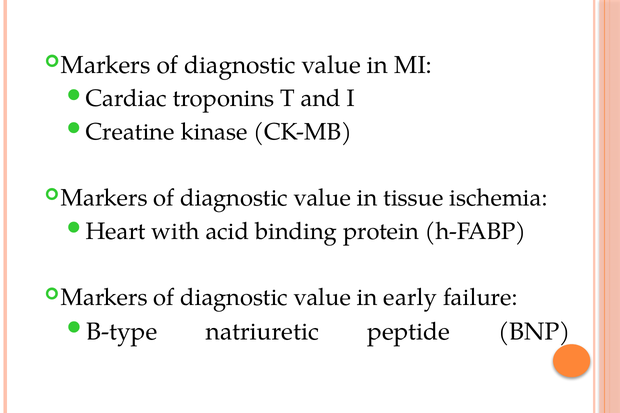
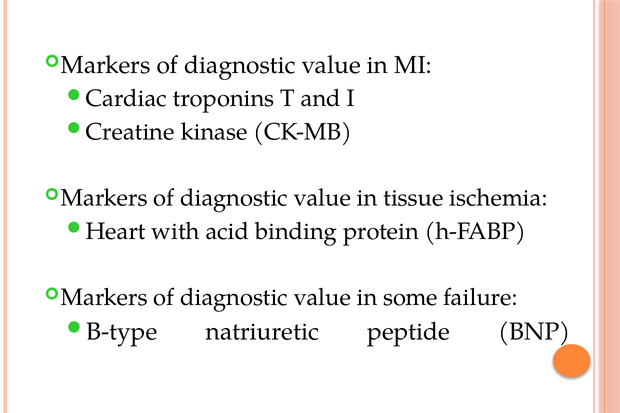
early: early -> some (411, 298)
